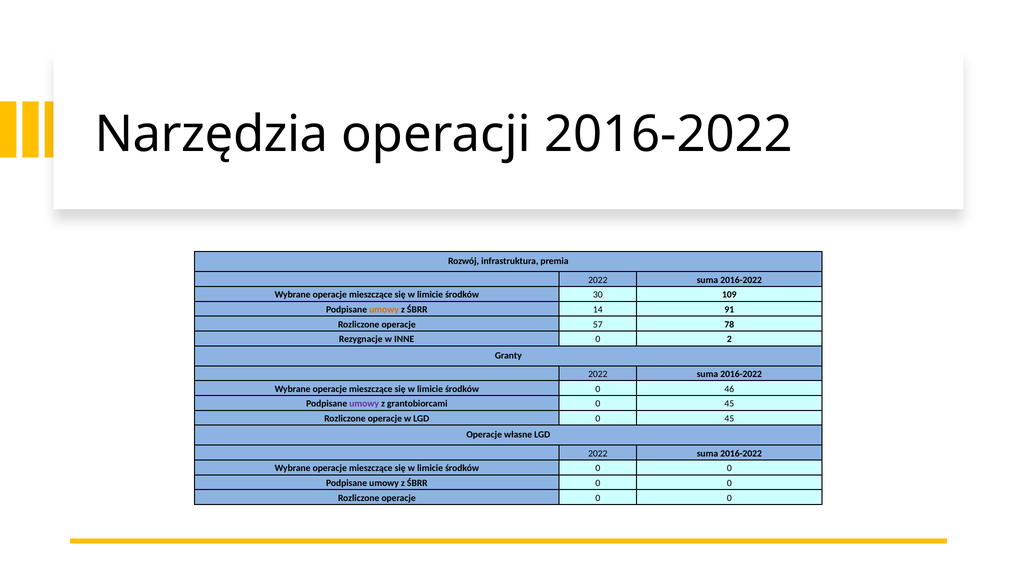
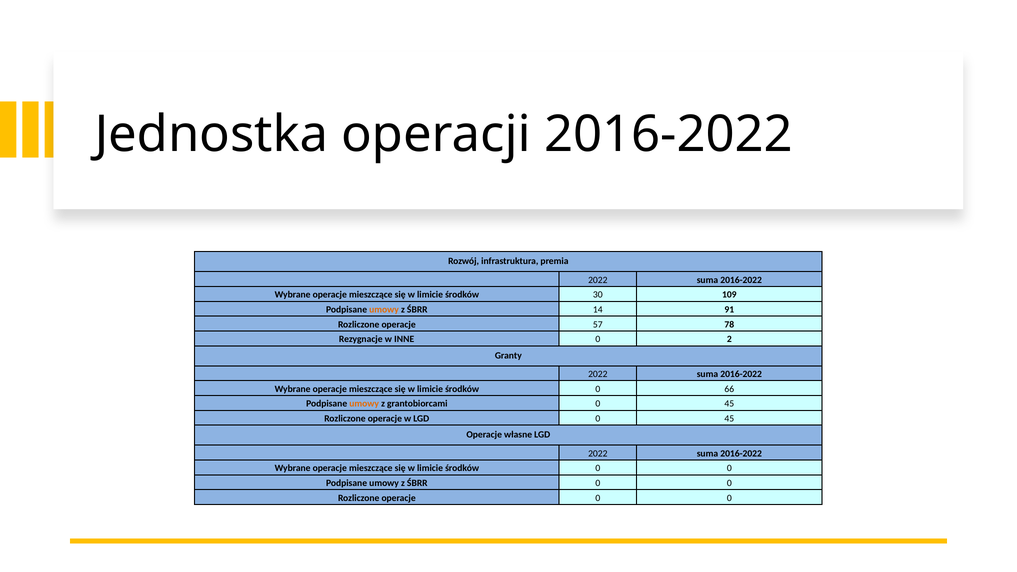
Narzędzia: Narzędzia -> Jednostka (211, 134)
46: 46 -> 66 (729, 389)
umowy colour: purple -> orange (364, 404)
